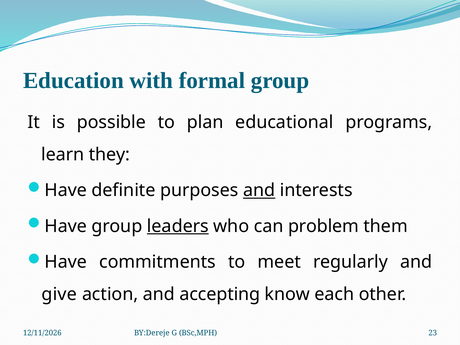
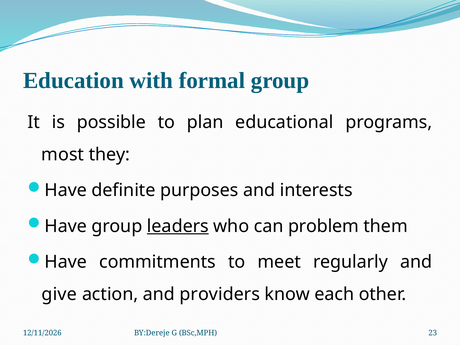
learn: learn -> most (63, 155)
and underline: present -> none (259, 190)
accepting: accepting -> providers (220, 294)
